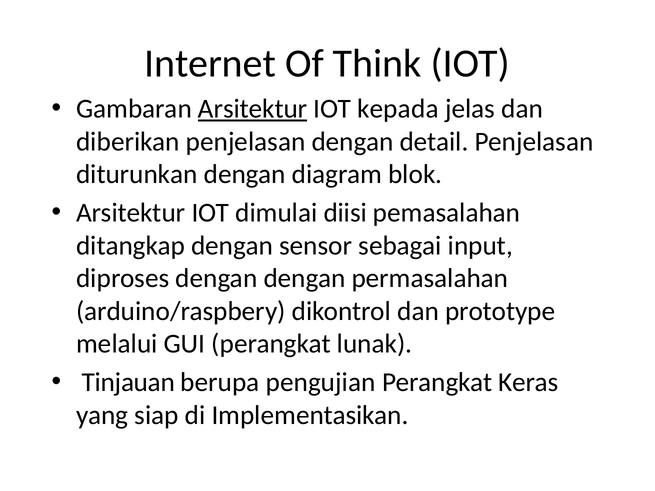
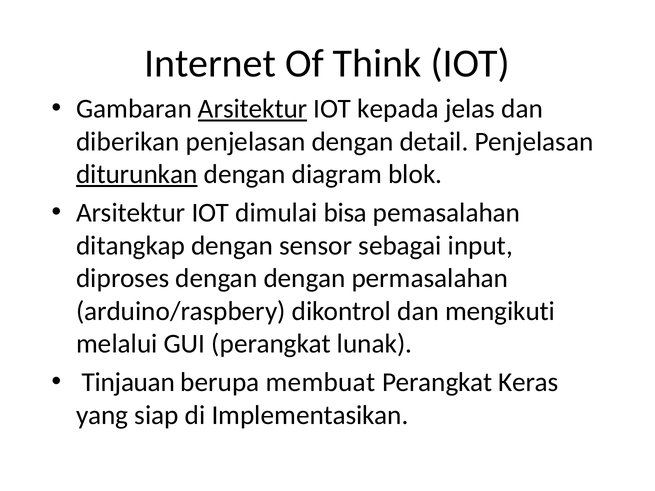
diturunkan underline: none -> present (137, 174)
diisi: diisi -> bisa (345, 213)
prototype: prototype -> mengikuti (500, 311)
pengujian: pengujian -> membuat (321, 383)
